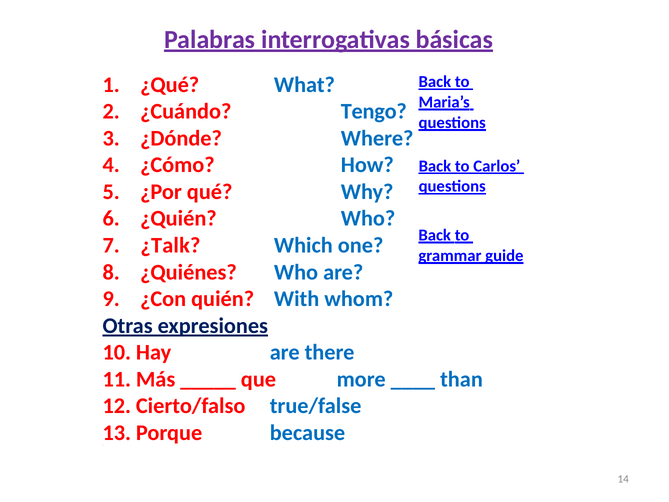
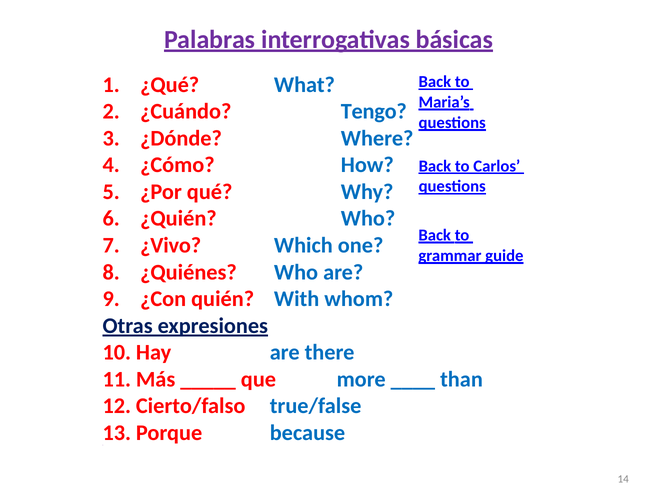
¿Talk: ¿Talk -> ¿Vivo (171, 245)
